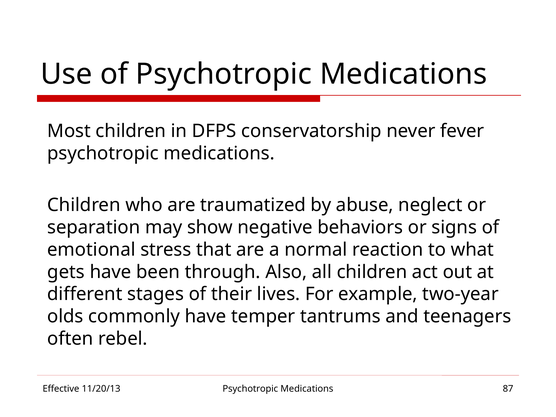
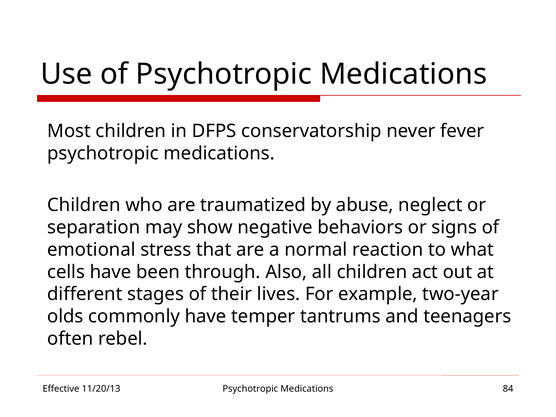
gets: gets -> cells (66, 272)
87: 87 -> 84 (508, 389)
